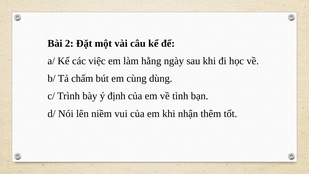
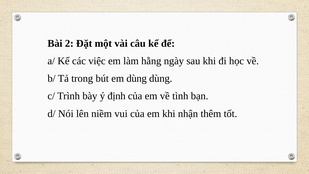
chấm: chấm -> trong (82, 78)
em cùng: cùng -> dùng (137, 78)
